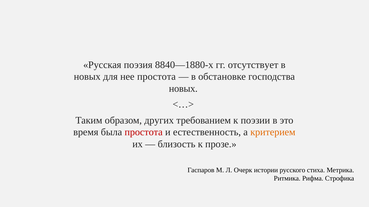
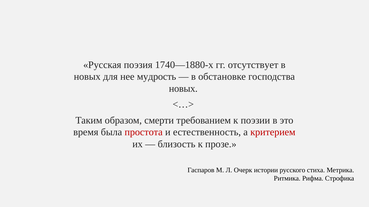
8840—1880-х: 8840—1880-х -> 1740—1880-х (184, 65)
нее простота: простота -> мудрость (157, 77)
других: других -> смерти (159, 121)
критерием colour: orange -> red (273, 133)
